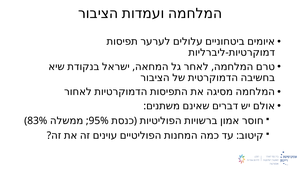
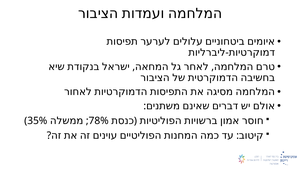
83%: 83% -> 35% (37, 121)
95%: 95% -> 78% (99, 121)
